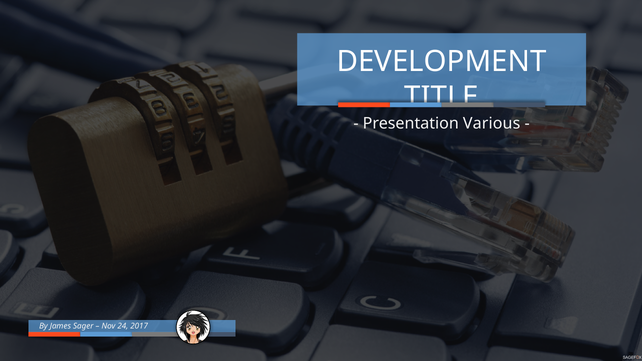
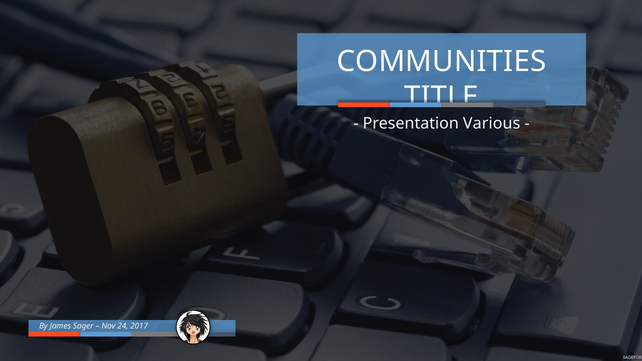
DEVELOPMENT: DEVELOPMENT -> COMMUNITIES (441, 62)
